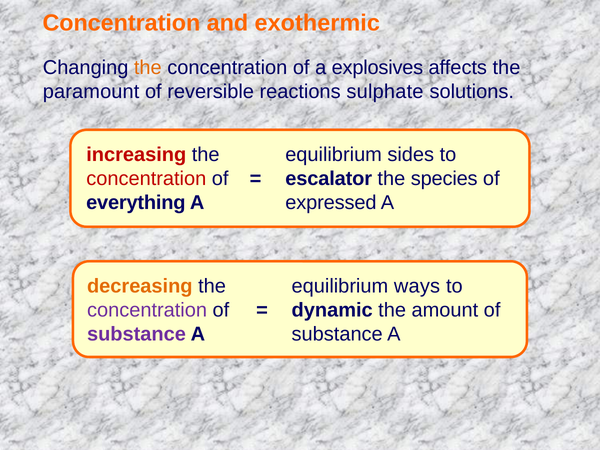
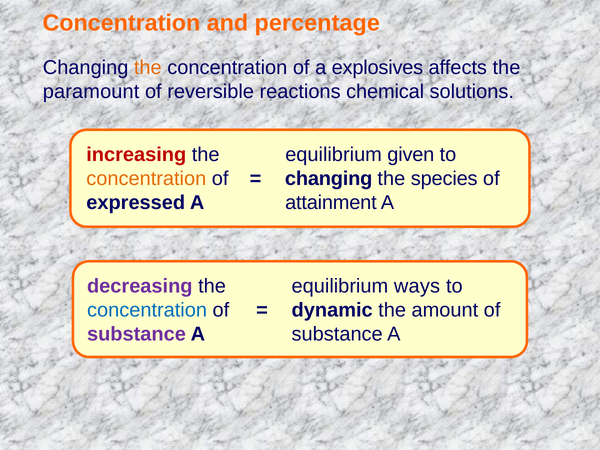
exothermic: exothermic -> percentage (317, 23)
sulphate: sulphate -> chemical (385, 92)
sides: sides -> given (411, 155)
concentration colour: red -> orange (146, 179)
escalator: escalator -> changing (329, 179)
everything: everything -> expressed (136, 203)
expressed: expressed -> attainment (331, 203)
decreasing colour: orange -> purple (140, 286)
concentration colour: purple -> blue (147, 310)
